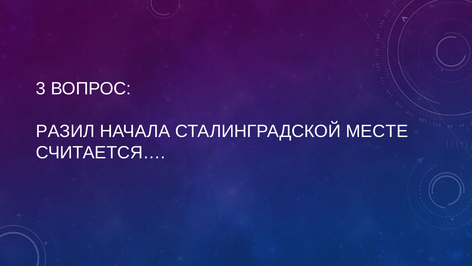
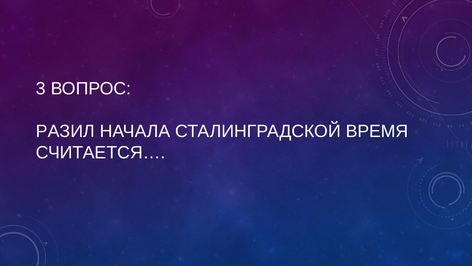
МЕСТЕ: МЕСТЕ -> ВРЕМЯ (377, 131)
